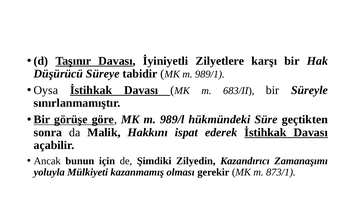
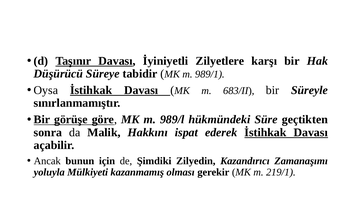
873/1: 873/1 -> 219/1 (281, 172)
